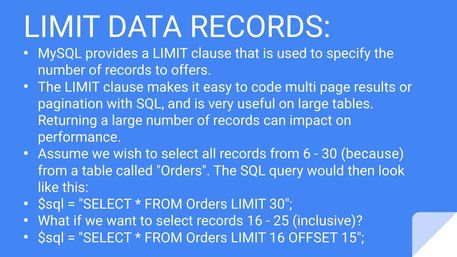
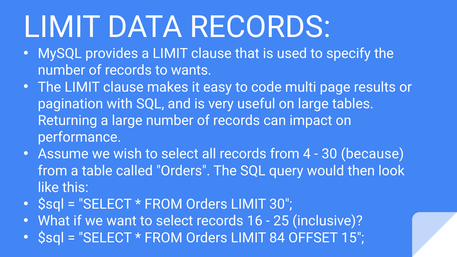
offers: offers -> wants (191, 70)
6: 6 -> 4 (307, 154)
LIMIT 16: 16 -> 84 (277, 238)
